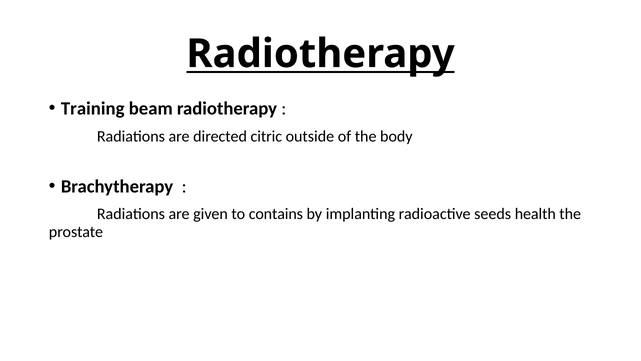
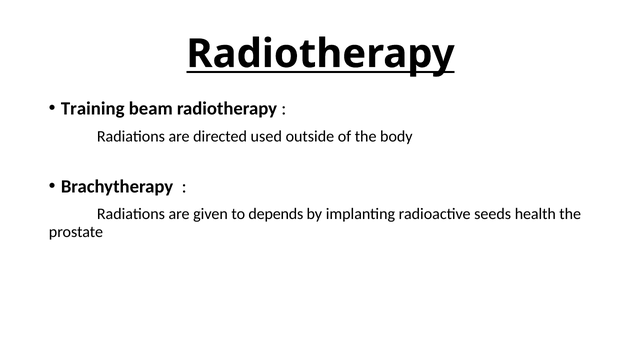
citric: citric -> used (266, 136)
contains: contains -> depends (276, 214)
